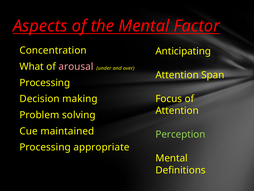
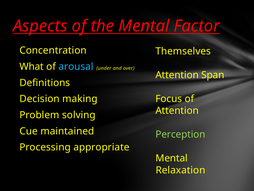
Anticipating: Anticipating -> Themselves (183, 51)
arousal colour: pink -> light blue (76, 66)
Processing: Processing -> Definitions (45, 83)
Definitions: Definitions -> Relaxation (181, 170)
